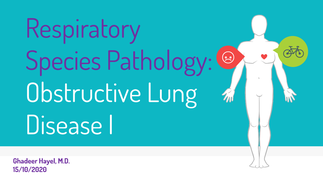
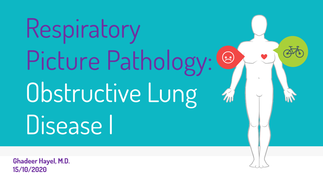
Species: Species -> Picture (63, 61)
